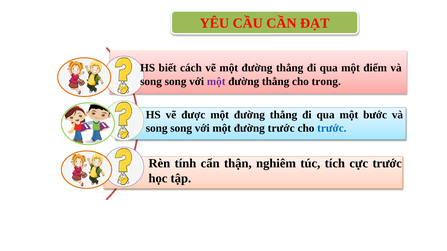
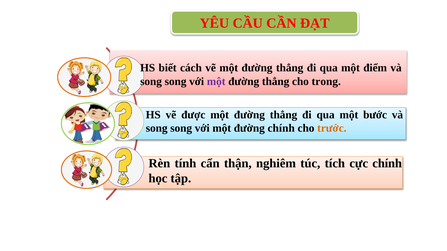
đường trước: trước -> chính (281, 128)
trước colour: blue -> orange (332, 128)
cực trước: trước -> chính (387, 164)
